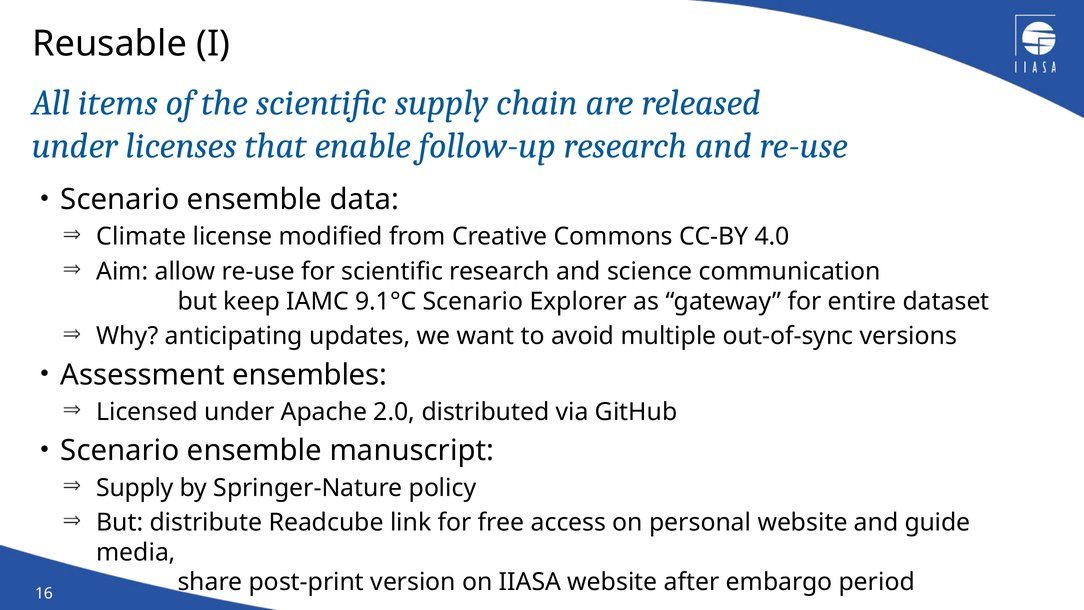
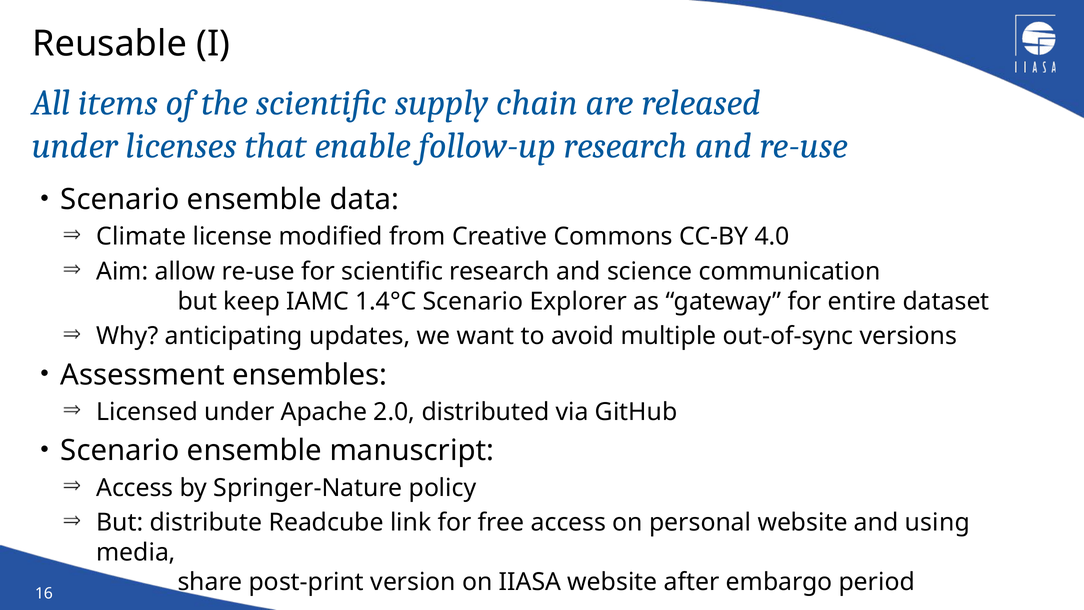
9.1°C: 9.1°C -> 1.4°C (386, 301)
Supply: Supply -> Access (135, 488)
guide: guide -> using (937, 522)
